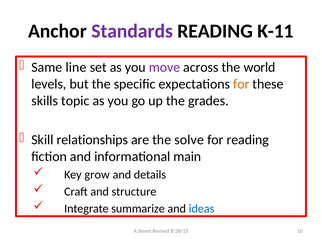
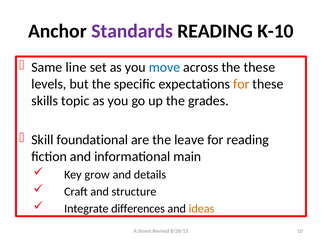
K-11: K-11 -> K-10 (275, 31)
move colour: purple -> blue (164, 67)
the world: world -> these (259, 67)
relationships: relationships -> foundational (92, 140)
solve: solve -> leave (189, 140)
summarize: summarize -> differences (138, 208)
ideas colour: blue -> orange (202, 208)
